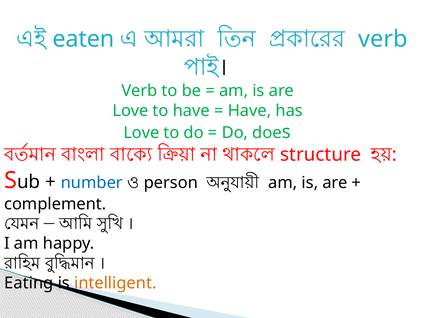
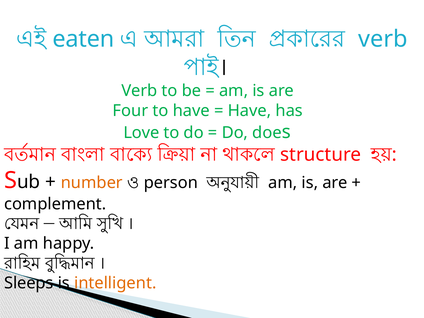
Love: Love -> Four (130, 111)
number colour: blue -> orange (92, 183)
Eating: Eating -> Sleeps (29, 283)
